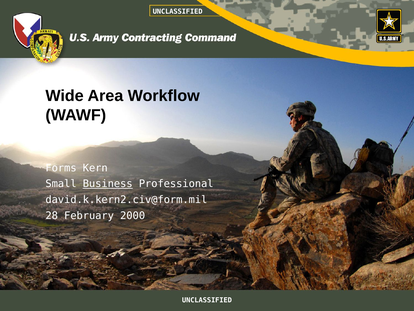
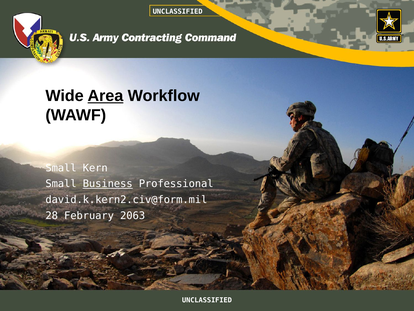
Area underline: none -> present (105, 96)
Forms: Forms -> Small (61, 168)
2000: 2000 -> 2063 (133, 215)
